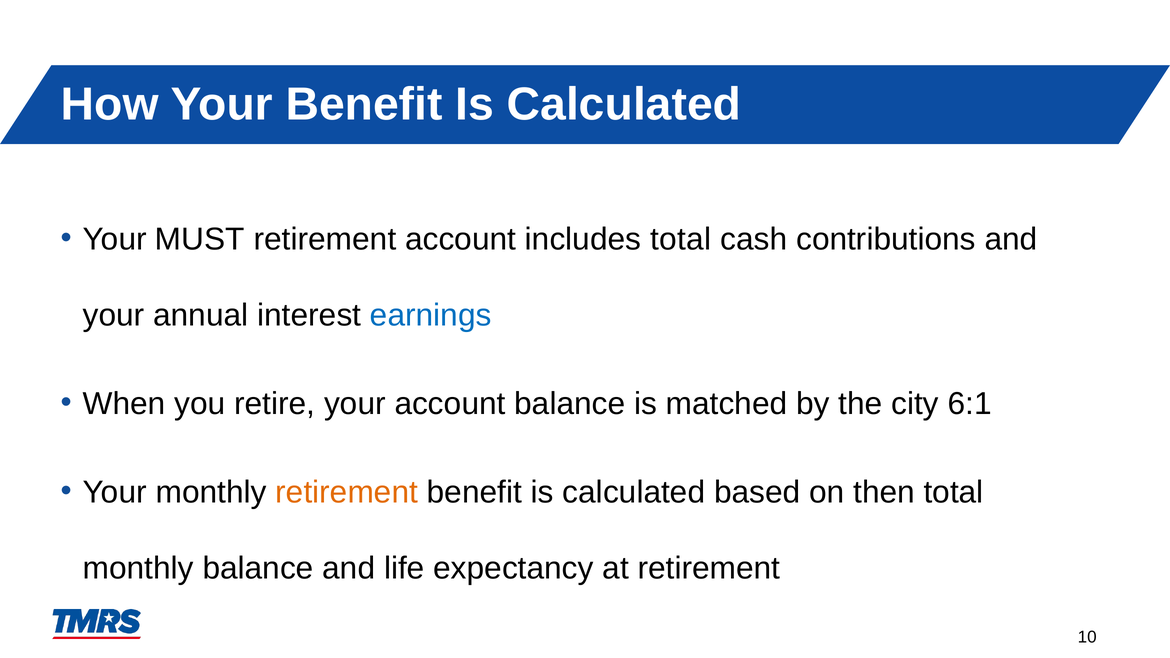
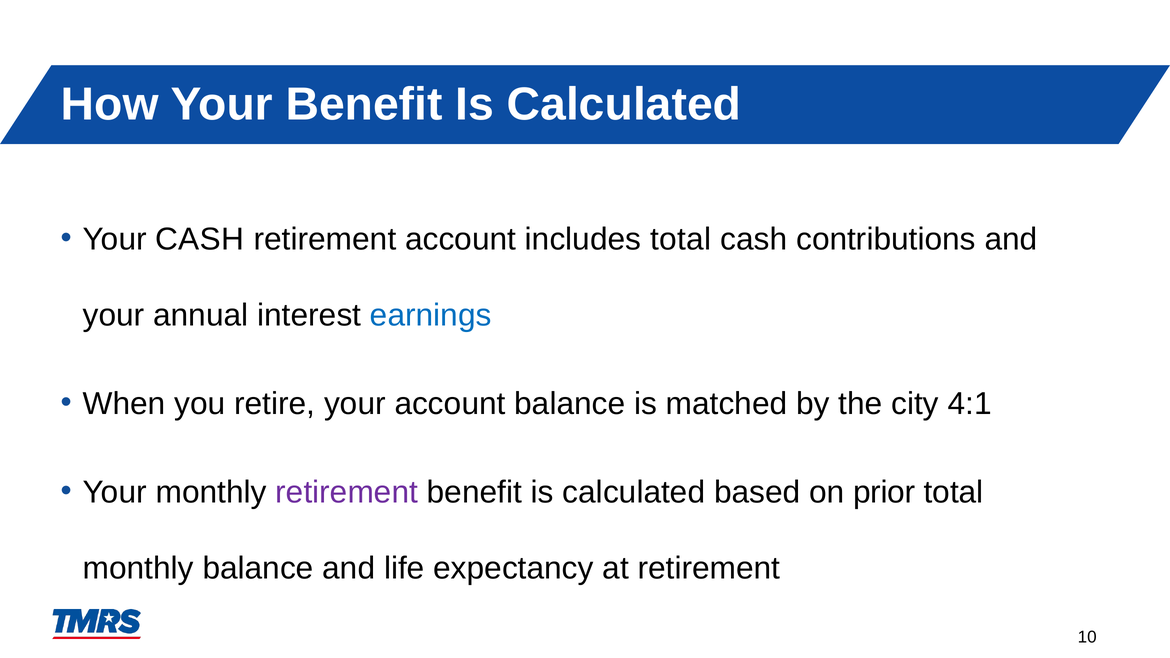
Your MUST: MUST -> CASH (200, 239)
6:1: 6:1 -> 4:1 (970, 404)
retirement colour: orange -> purple (347, 492)
then: then -> prior (884, 492)
